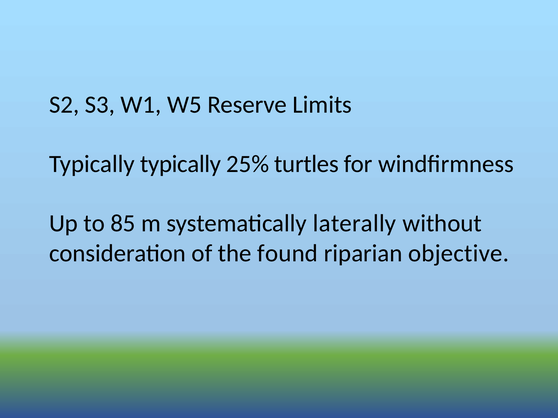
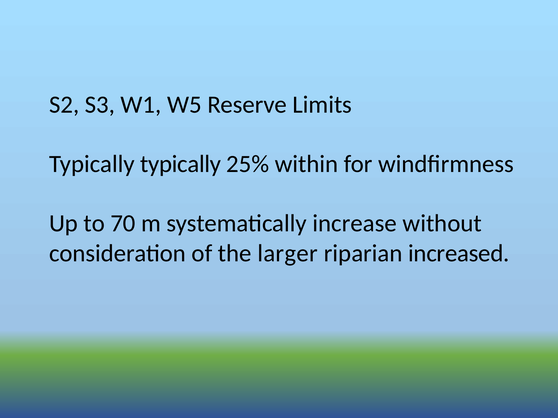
turtles: turtles -> within (306, 164)
85: 85 -> 70 (123, 224)
laterally: laterally -> increase (355, 224)
found: found -> larger (288, 253)
objective: objective -> increased (459, 253)
